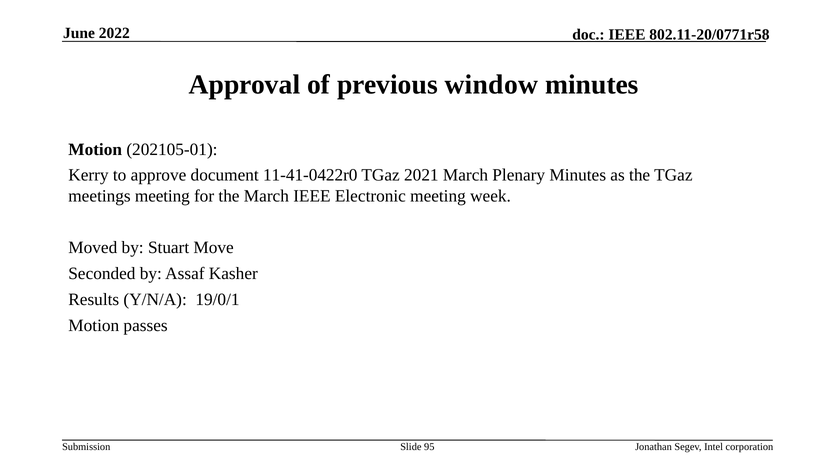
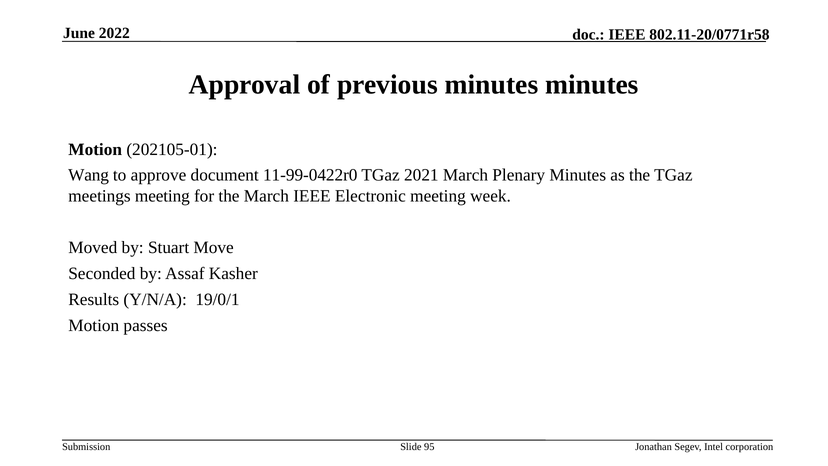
previous window: window -> minutes (491, 85)
Kerry: Kerry -> Wang (89, 175)
11-41-0422r0: 11-41-0422r0 -> 11-99-0422r0 (310, 175)
